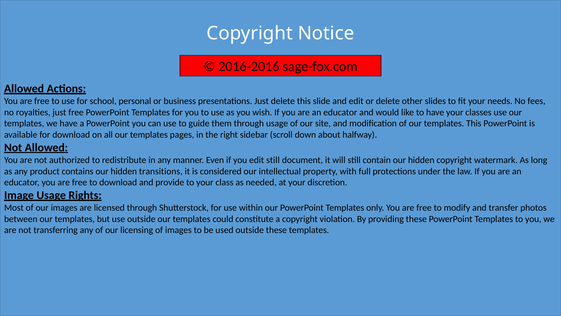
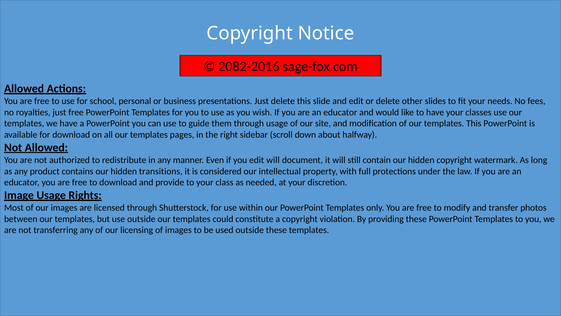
2016-2016: 2016-2016 -> 2082-2016 (249, 67)
edit still: still -> will (273, 160)
